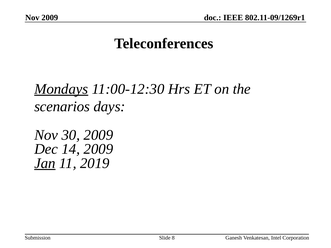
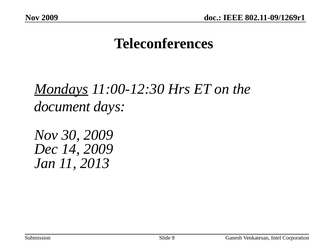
scenarios: scenarios -> document (62, 107)
Jan underline: present -> none (45, 163)
2019: 2019 -> 2013 (95, 163)
